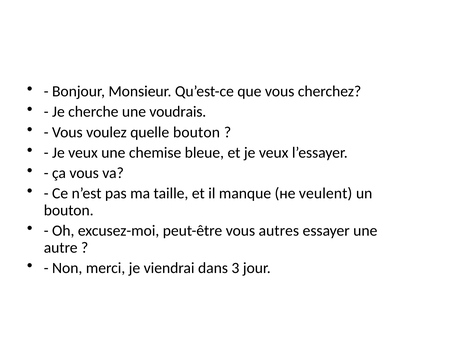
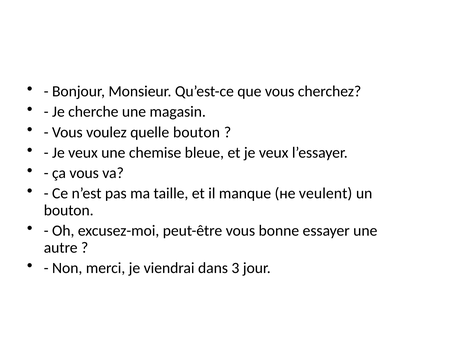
voudrais: voudrais -> magasin (178, 112)
autres: autres -> bonne (279, 231)
